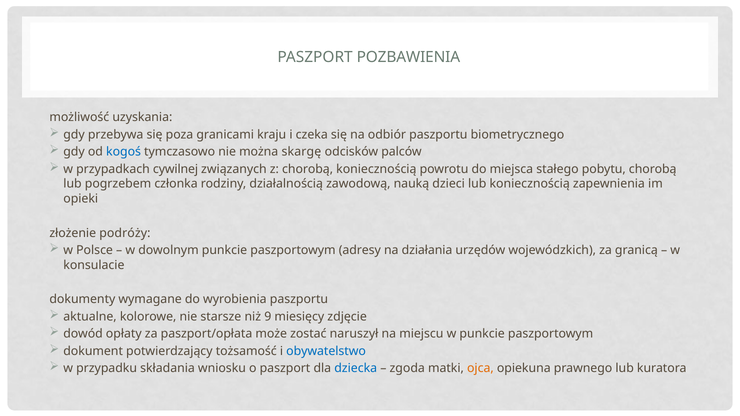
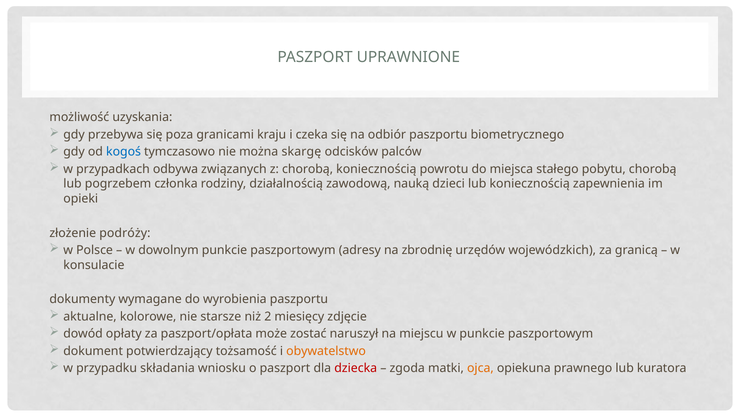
POZBAWIENIA: POZBAWIENIA -> UPRAWNIONE (408, 57)
cywilnej: cywilnej -> odbywa (176, 169)
działania: działania -> zbrodnię (427, 250)
9: 9 -> 2 (268, 317)
obywatelstwo colour: blue -> orange (326, 351)
dziecka colour: blue -> red (356, 369)
